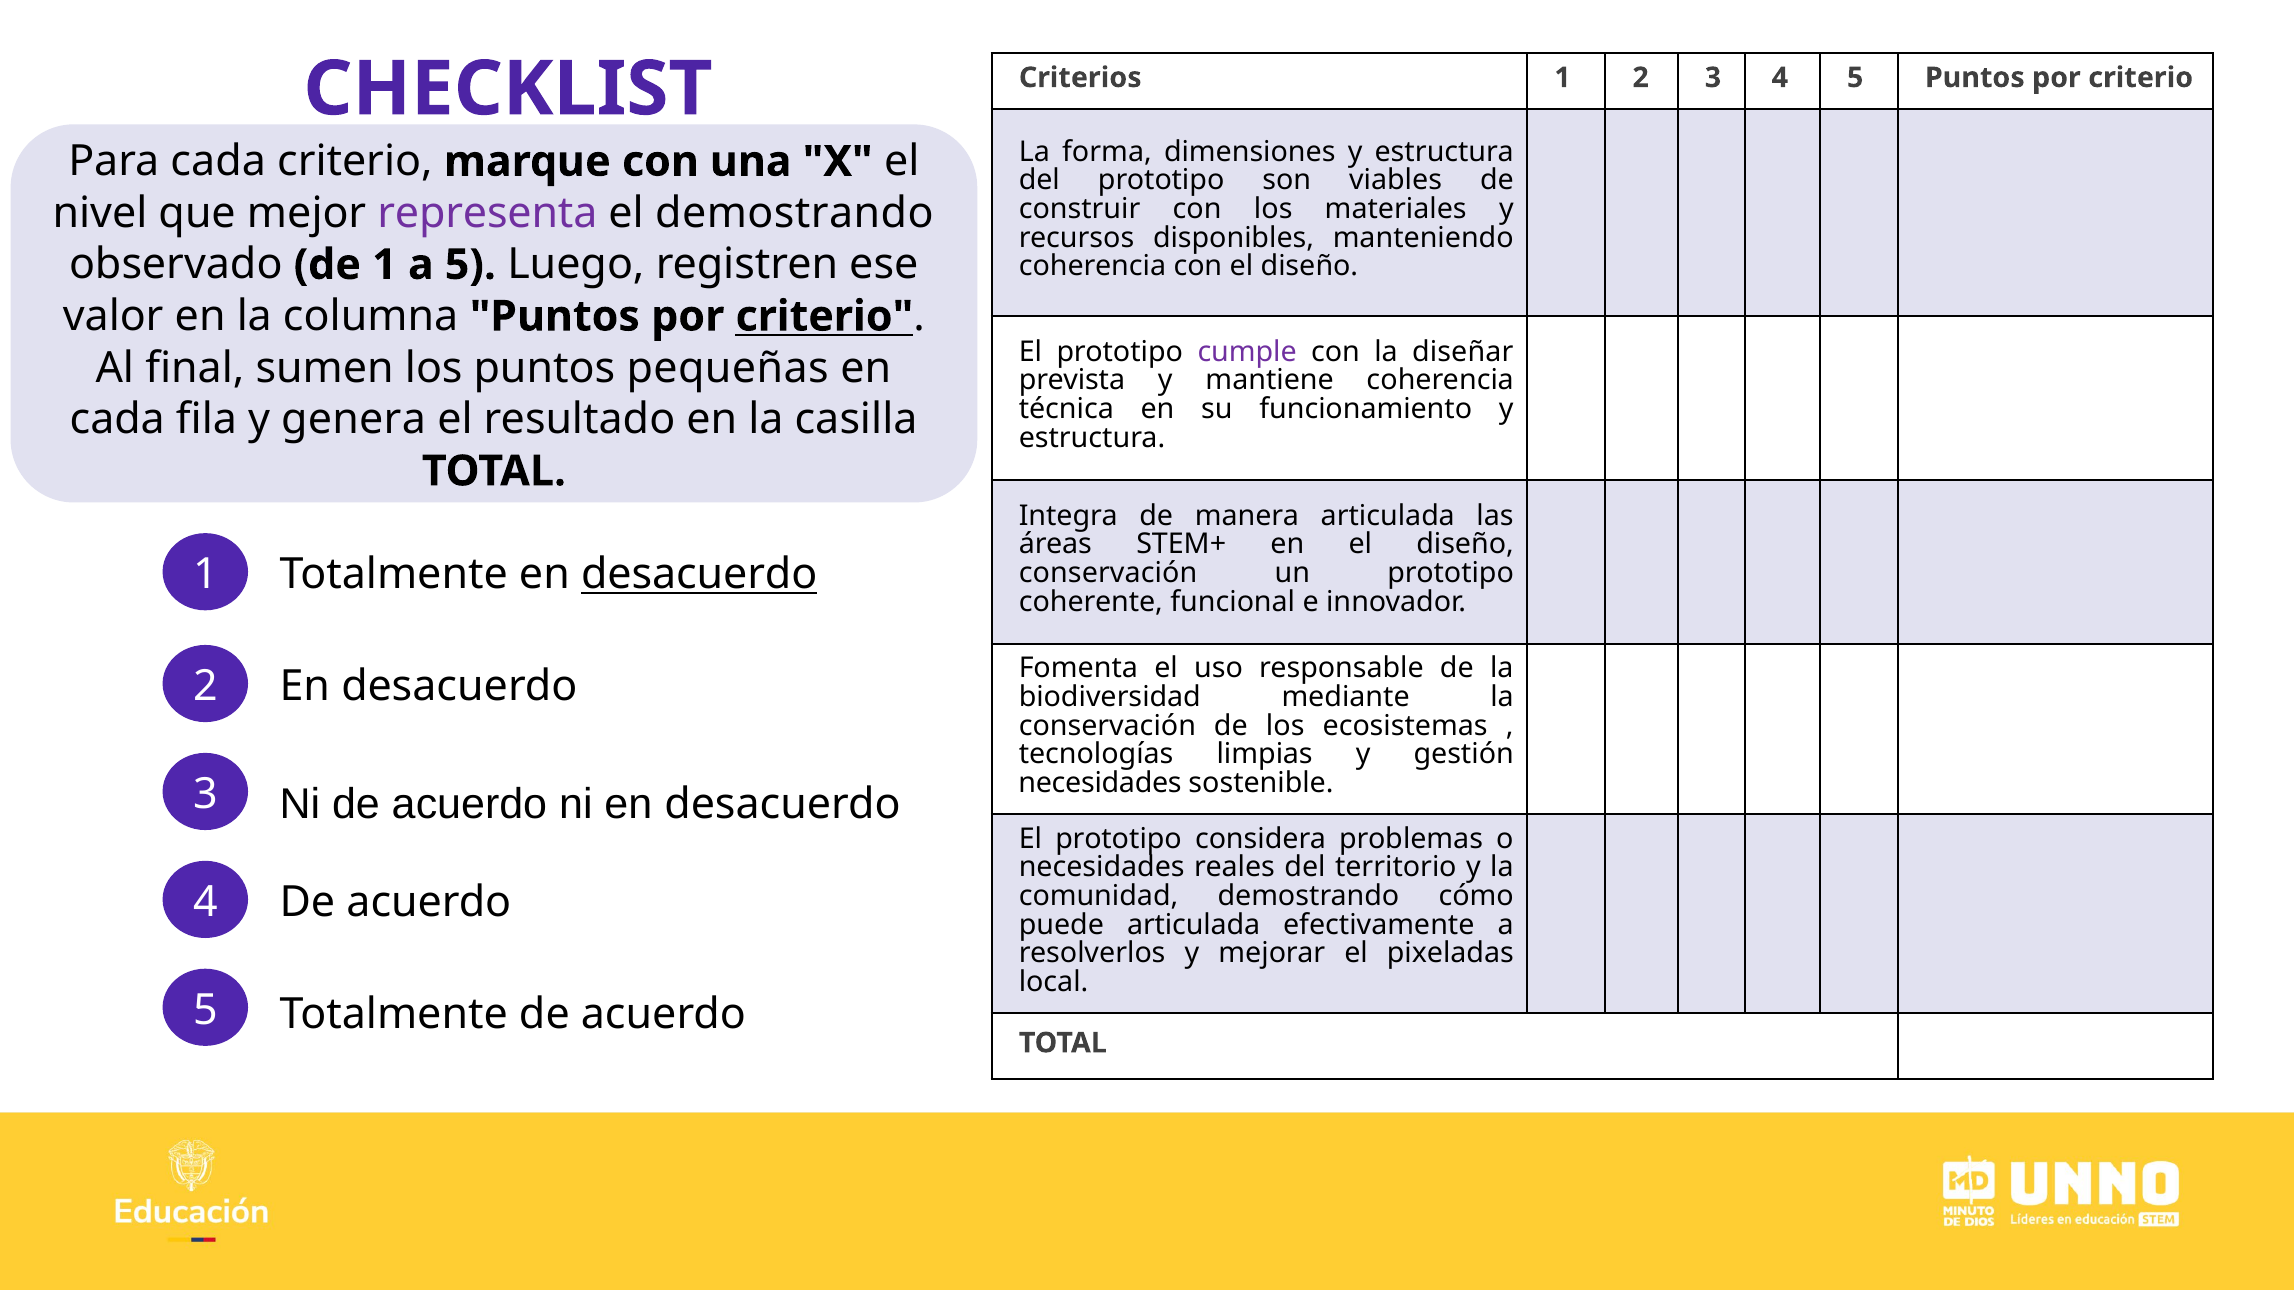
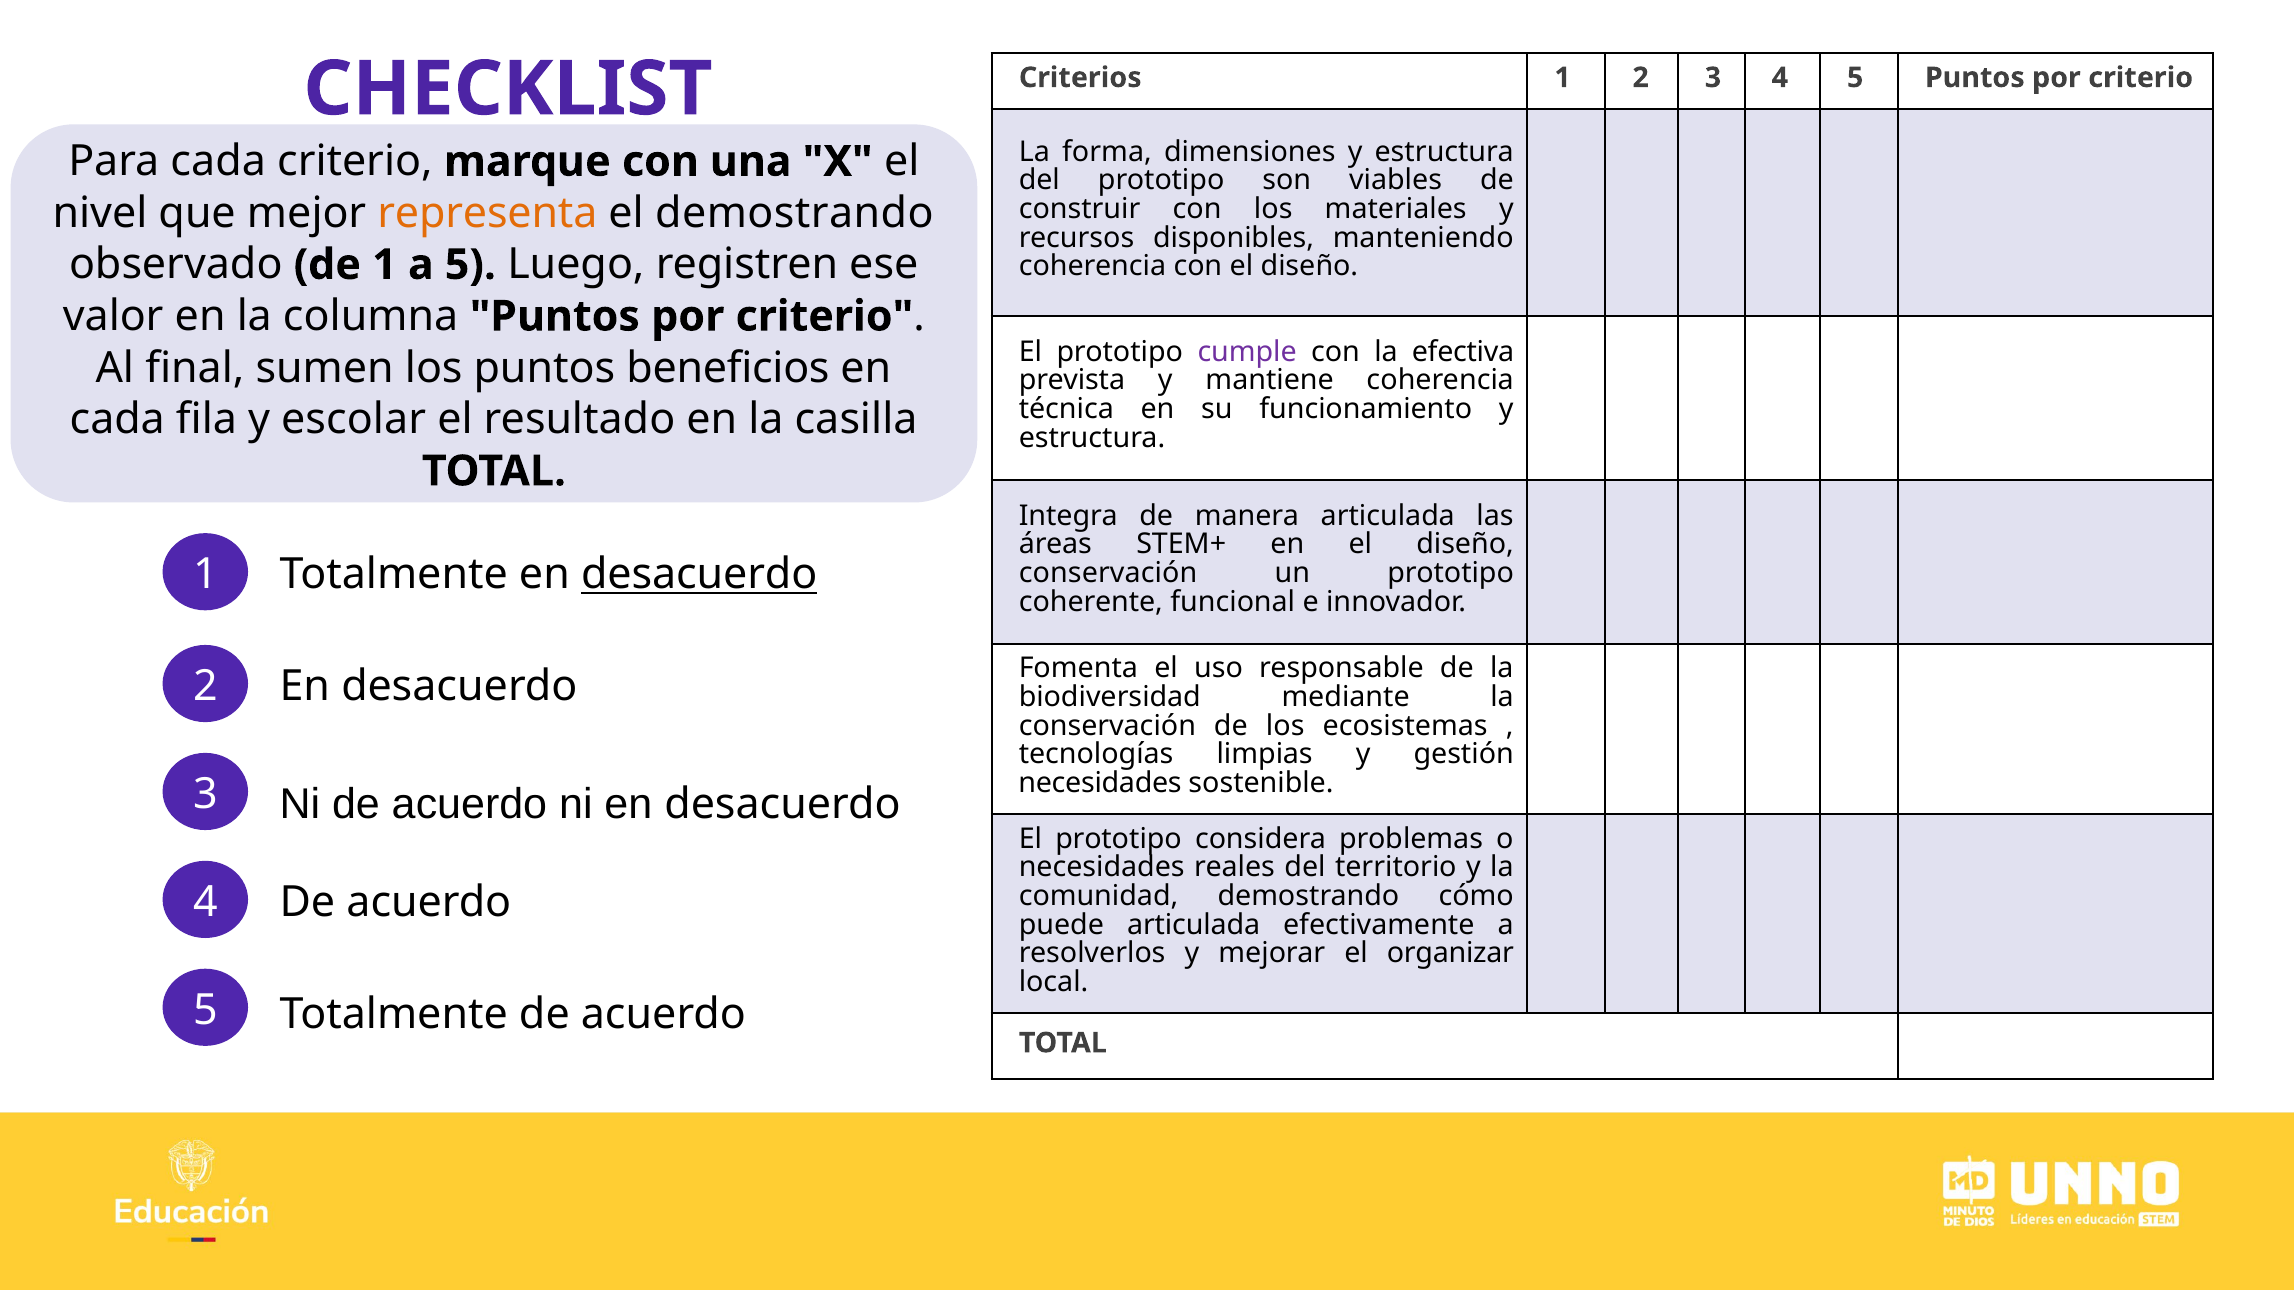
representa colour: purple -> orange (487, 213)
criterio underline: present -> none (824, 316)
diseñar: diseñar -> efectiva (1463, 352)
pequeñas: pequeñas -> beneficios (728, 368)
genera: genera -> escolar (354, 420)
pixeladas: pixeladas -> organizar (1450, 954)
